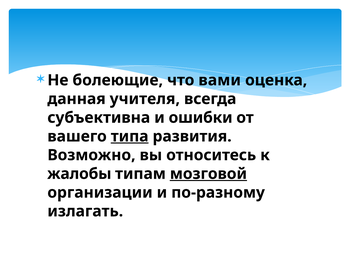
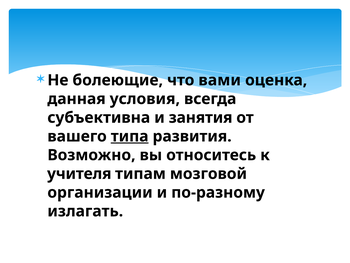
учителя: учителя -> условия (145, 99)
ошибки: ошибки -> занятия (201, 117)
жалобы: жалобы -> учителя (79, 173)
мозговой underline: present -> none (208, 173)
